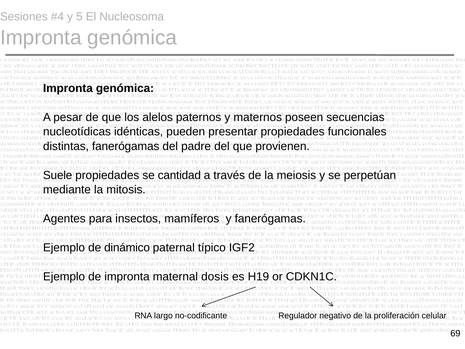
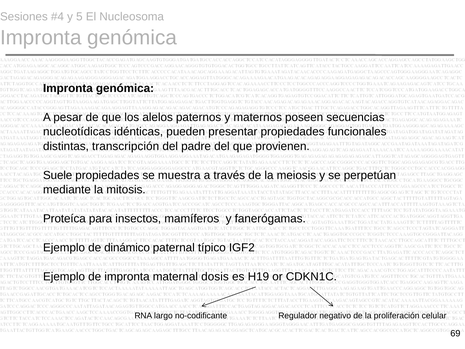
distintas fanerógamas: fanerógamas -> transcripción (126, 146)
cantidad: cantidad -> muestra (179, 175)
Agentes: Agentes -> Proteíca (64, 219)
